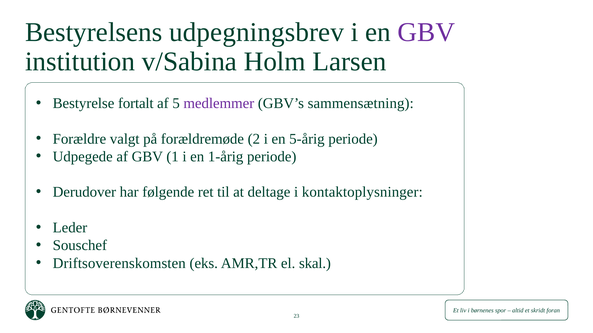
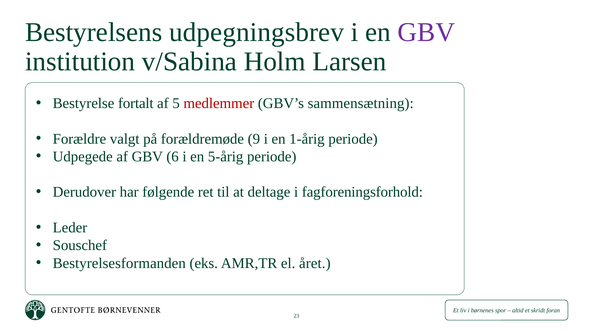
medlemmer colour: purple -> red (219, 103)
2: 2 -> 9 (254, 139)
5-årig: 5-årig -> 1-årig (307, 139)
1: 1 -> 6 (173, 157)
1-årig: 1-årig -> 5-årig (226, 157)
kontaktoplysninger: kontaktoplysninger -> fagforeningsforhold (362, 192)
Driftsoverenskomsten: Driftsoverenskomsten -> Bestyrelsesformanden (119, 264)
skal: skal -> året (315, 264)
